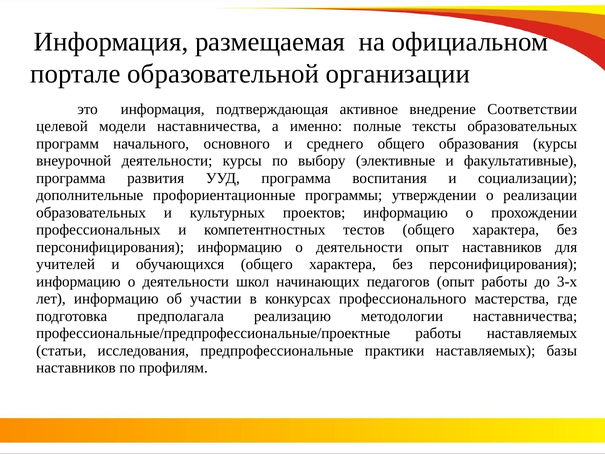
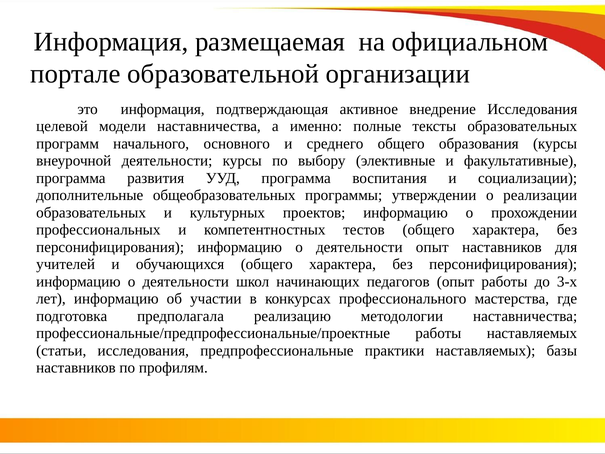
внедрение Соответствии: Соответствии -> Исследования (532, 109)
профориентационные: профориентационные -> общеобразовательных (224, 195)
